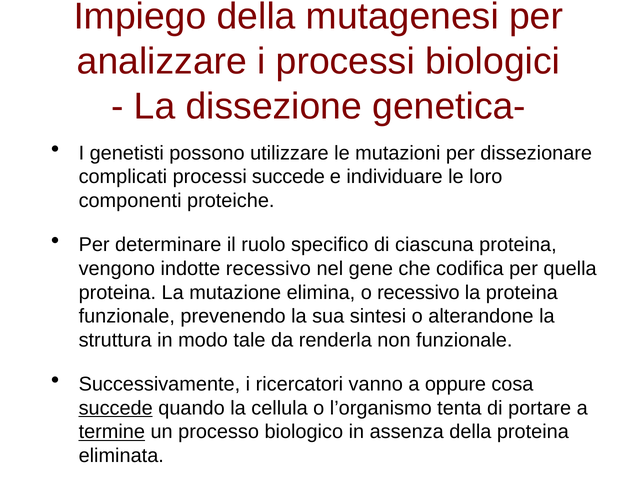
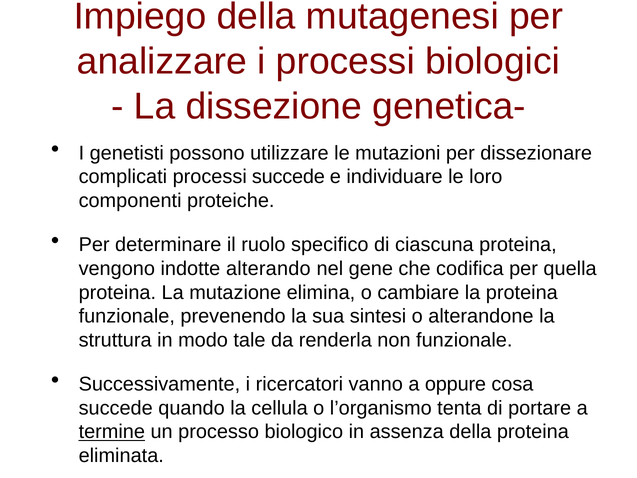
indotte recessivo: recessivo -> alterando (268, 268)
o recessivo: recessivo -> cambiare (418, 292)
succede underline: present -> none (116, 408)
